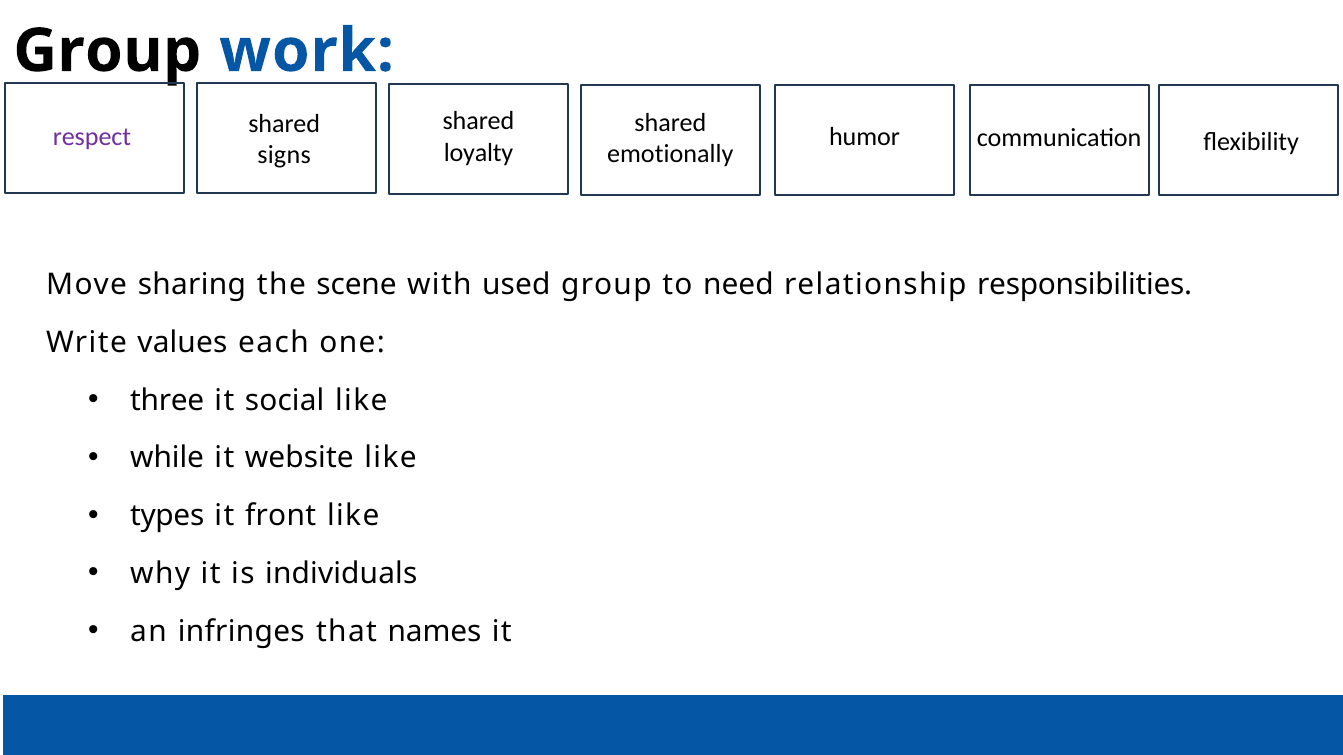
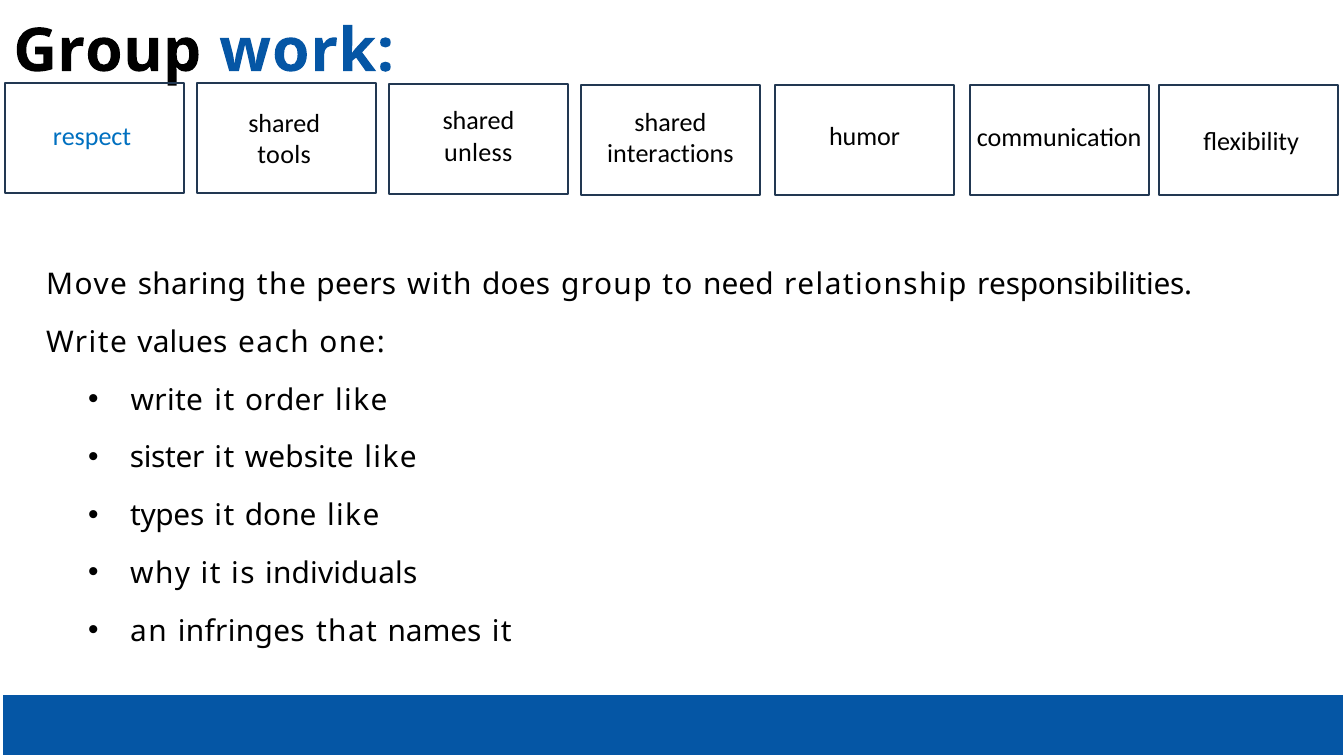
respect colour: purple -> blue (92, 137)
loyalty: loyalty -> unless (478, 153)
emotionally: emotionally -> interactions (670, 154)
signs: signs -> tools (284, 155)
scene: scene -> peers (356, 285)
used: used -> does (516, 285)
three: three -> write (167, 400)
social: social -> order (285, 400)
while: while -> sister (167, 458)
front: front -> done (281, 516)
